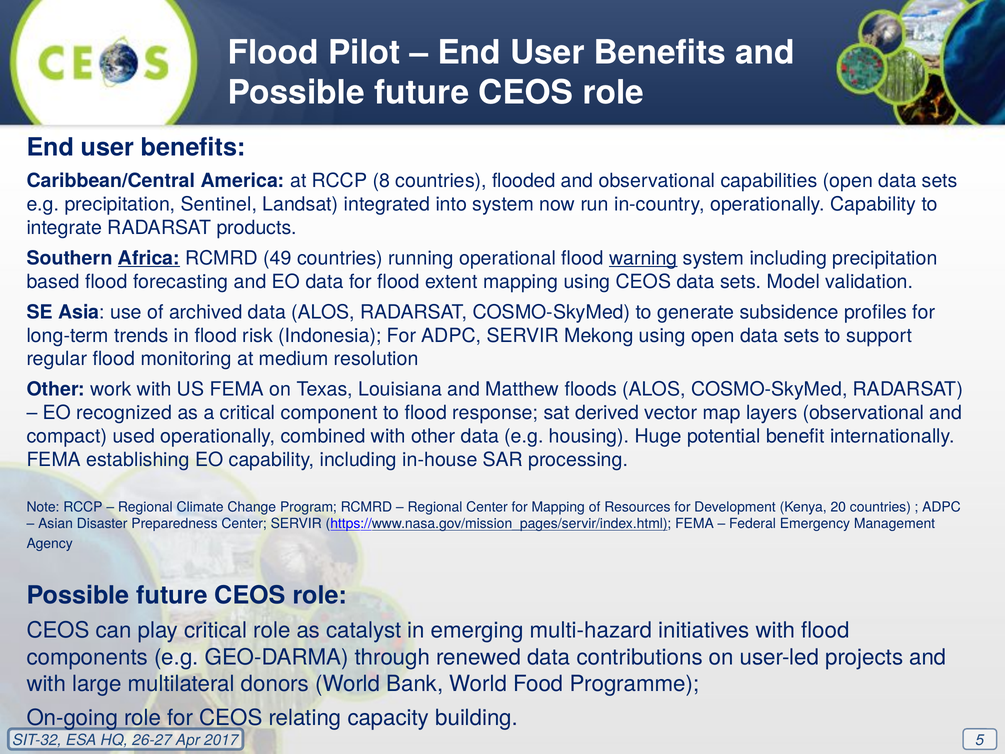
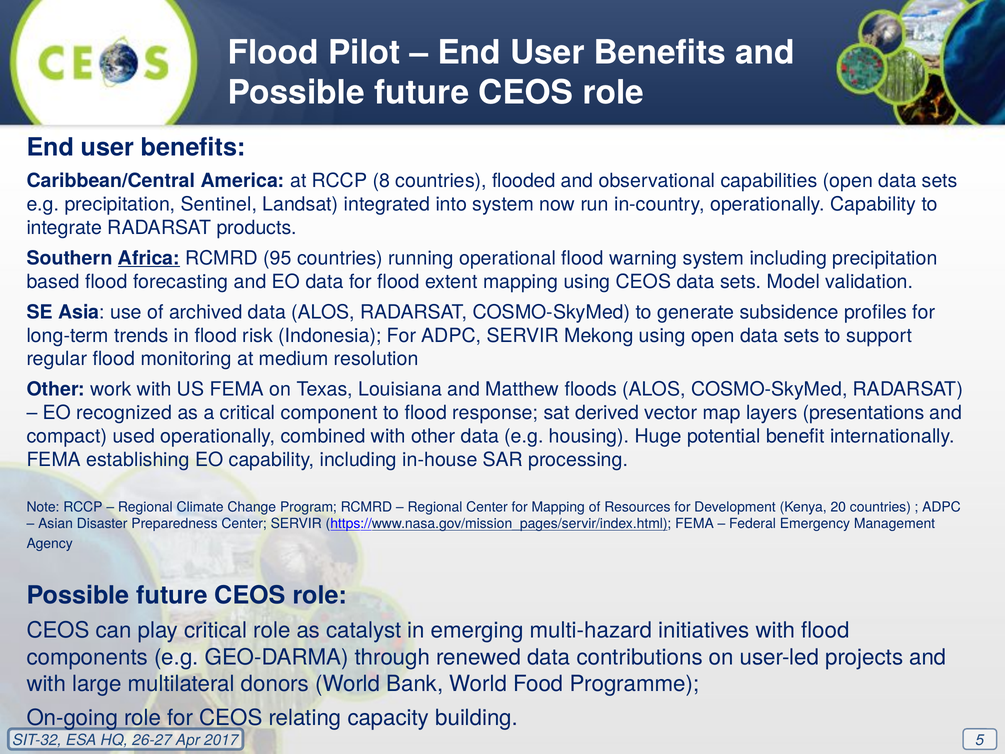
49: 49 -> 95 (278, 258)
warning underline: present -> none (643, 258)
layers observational: observational -> presentations (864, 413)
